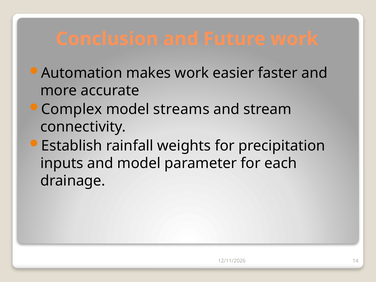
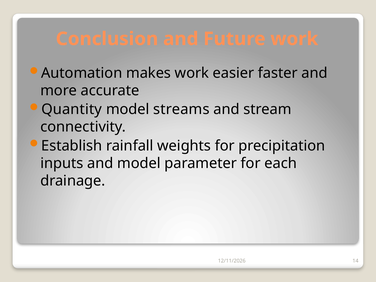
Complex: Complex -> Quantity (72, 109)
